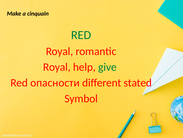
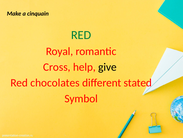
Royal: Royal -> Cross (57, 67)
give colour: green -> black (107, 67)
опасности: опасности -> chocolates (55, 82)
